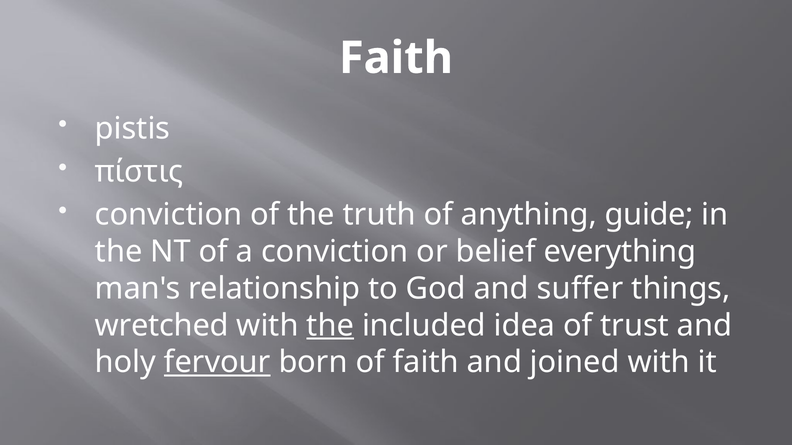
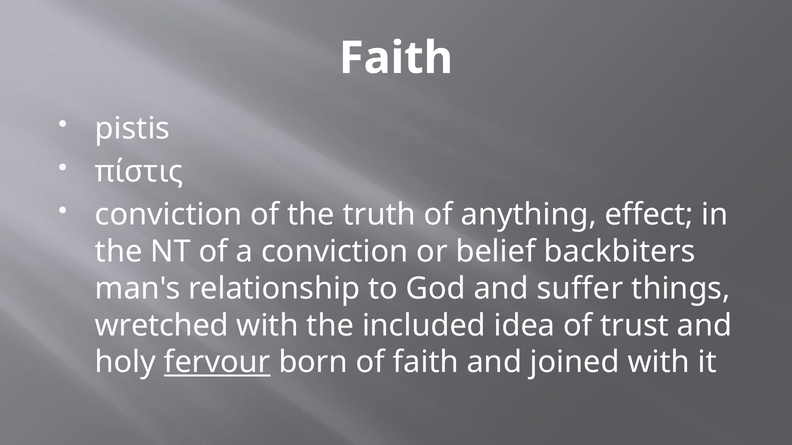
guide: guide -> effect (649, 215)
everything: everything -> backbiters (620, 252)
the underline: present -> none (330, 326)
